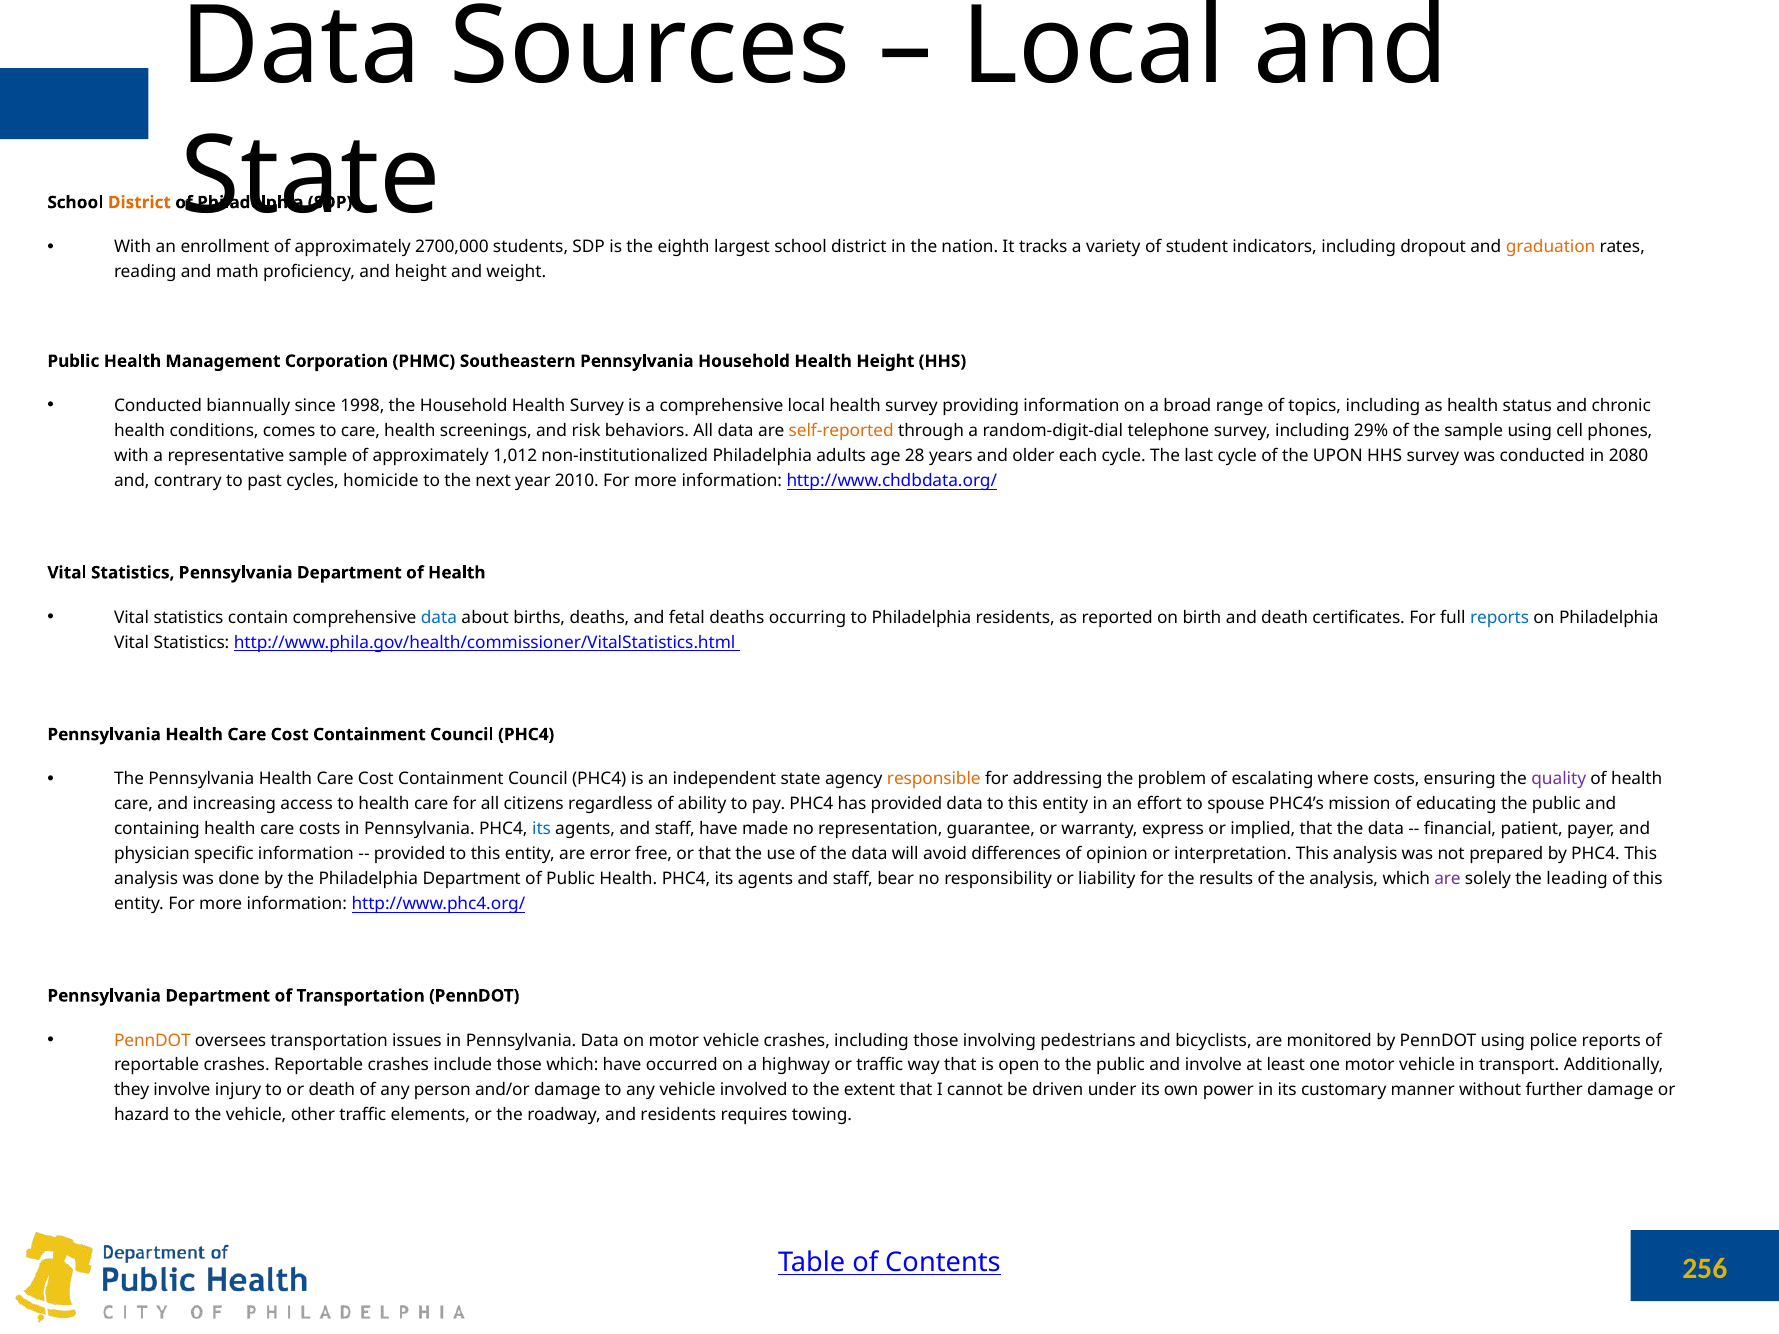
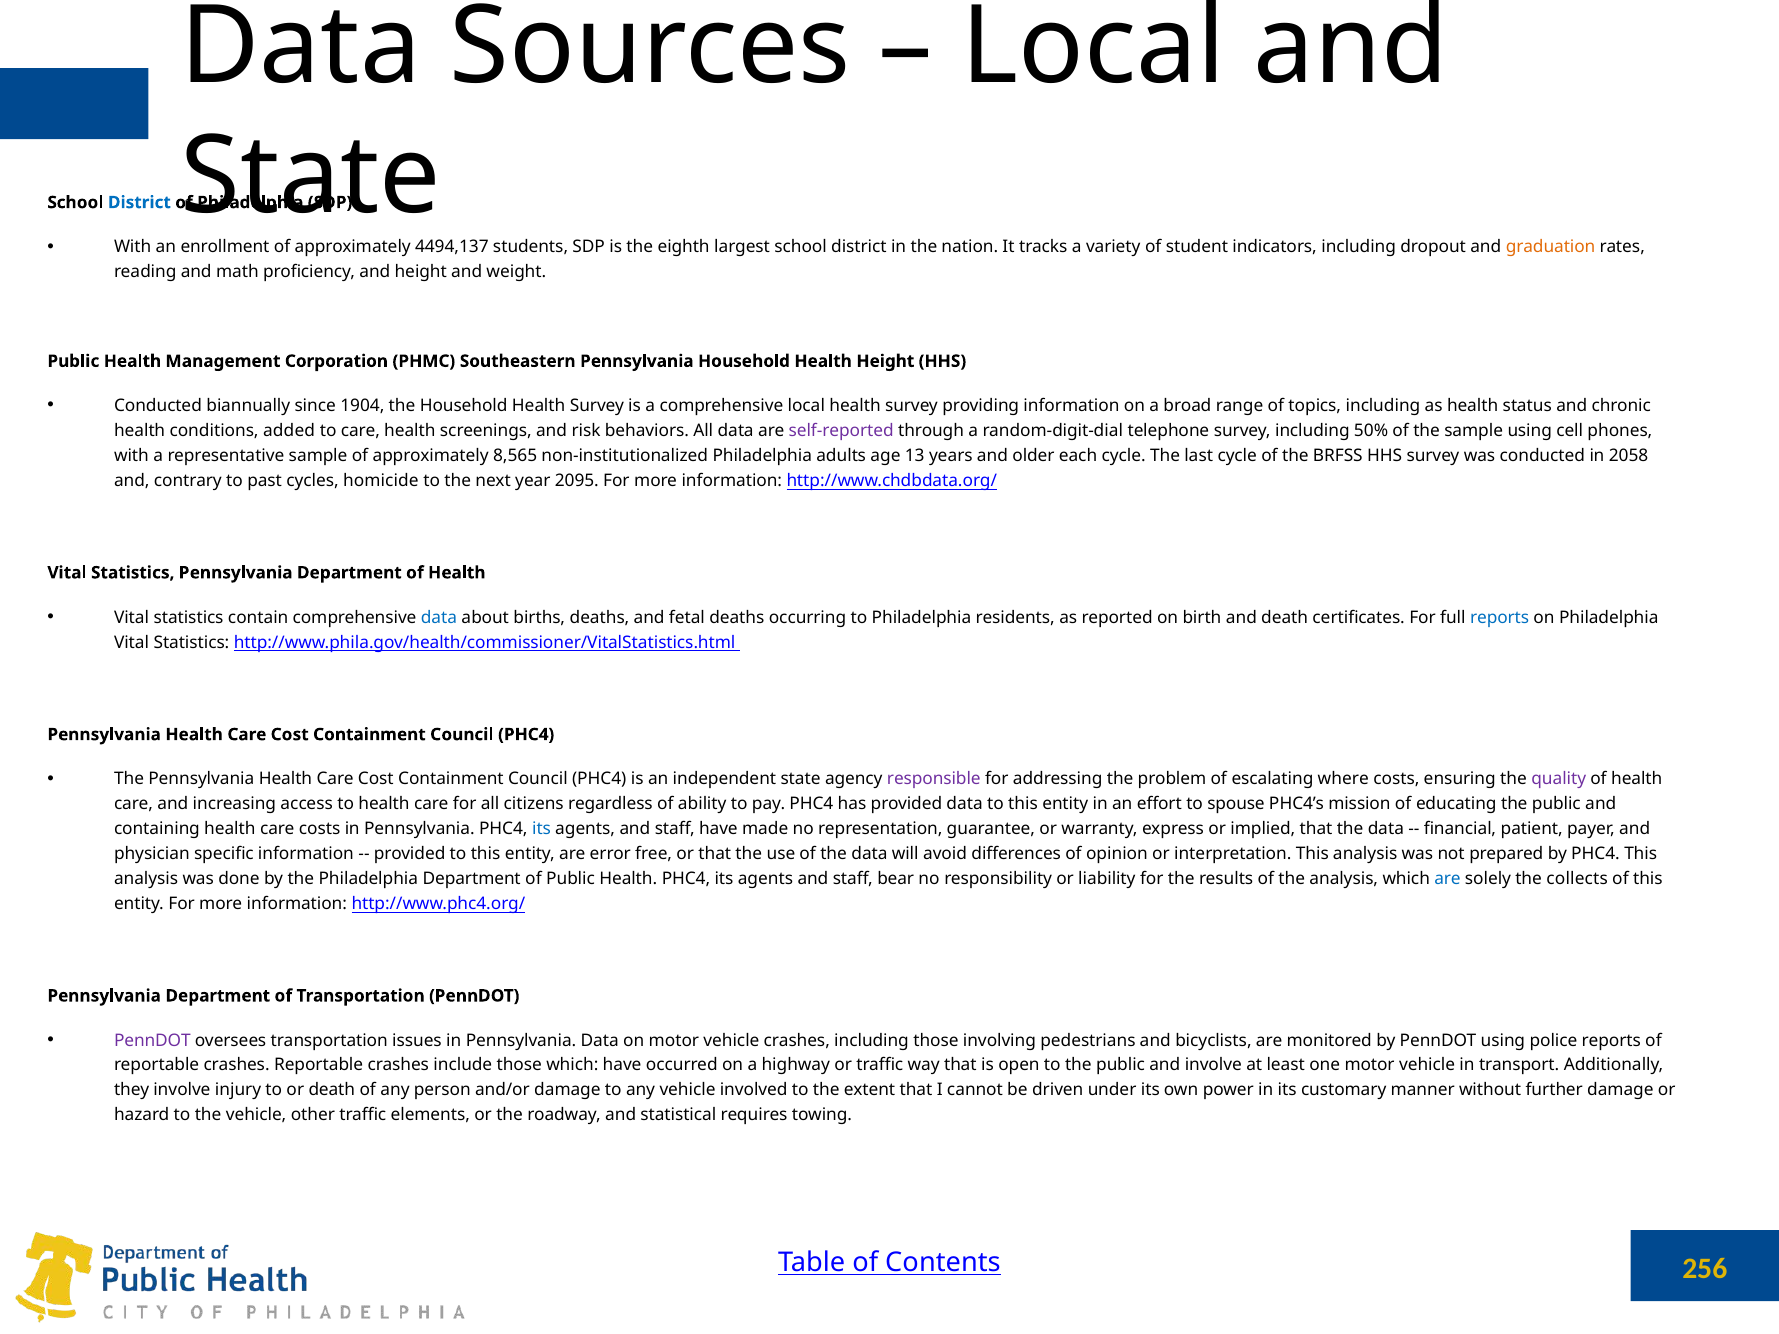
District colour: orange -> blue (139, 203)
2700,000: 2700,000 -> 4494,137 (452, 247)
1998: 1998 -> 1904 (362, 406)
comes: comes -> added (289, 431)
self-reported colour: orange -> purple (841, 431)
29%: 29% -> 50% (1371, 431)
1,012: 1,012 -> 8,565 (515, 456)
28: 28 -> 13 (915, 456)
UPON: UPON -> BRFSS (1338, 456)
2080: 2080 -> 2058 (1629, 456)
2010: 2010 -> 2095 (577, 481)
responsible colour: orange -> purple (934, 779)
are colour: purple -> blue (1448, 879)
leading: leading -> collects (1577, 879)
PennDOT colour: orange -> purple (152, 1041)
and residents: residents -> statistical (678, 1115)
